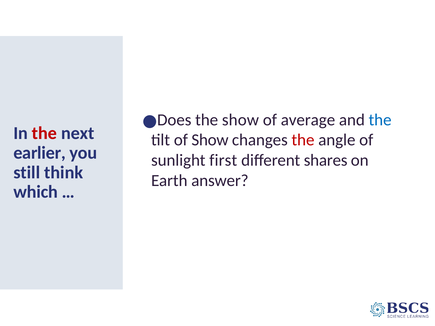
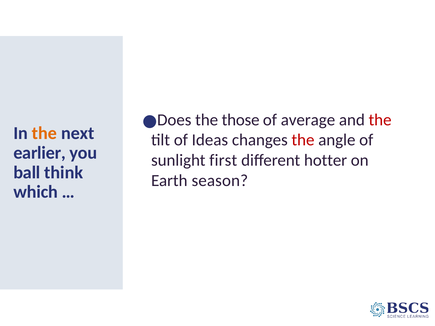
the show: show -> those (241, 120)
the colour: blue -> red (380, 120)
the colour: red -> orange (45, 133)
of Show: Show -> Ideas (210, 140)
shares: shares -> hotter (326, 160)
still: still -> ball (27, 173)
answer: answer -> season (220, 181)
